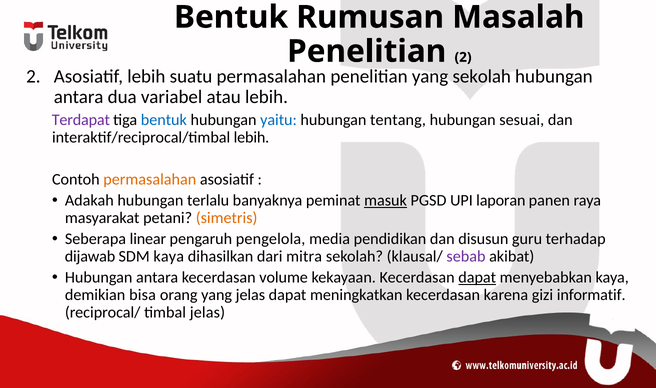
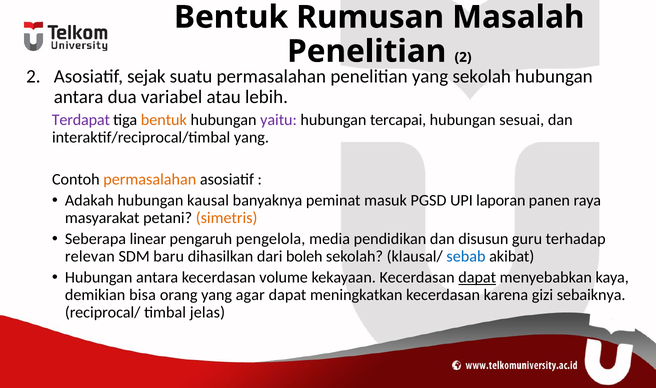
Asosiatif lebih: lebih -> sejak (146, 76)
bentuk colour: blue -> orange (164, 120)
yaitu colour: blue -> purple (279, 120)
tentang: tentang -> tercapai (398, 120)
interaktif/reciprocal/timbal lebih: lebih -> yang (251, 137)
terlalu: terlalu -> kausal (208, 200)
masuk underline: present -> none (386, 200)
dijawab: dijawab -> relevan (90, 256)
SDM kaya: kaya -> baru (169, 256)
mitra: mitra -> boleh (304, 256)
sebab colour: purple -> blue (466, 256)
yang jelas: jelas -> agar (250, 294)
informatif: informatif -> sebaiknya (591, 294)
